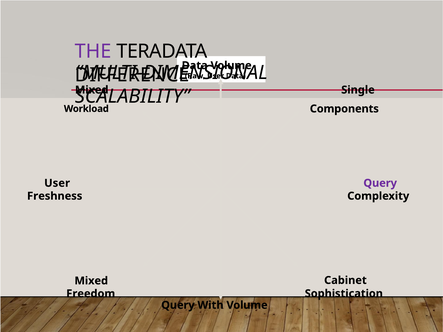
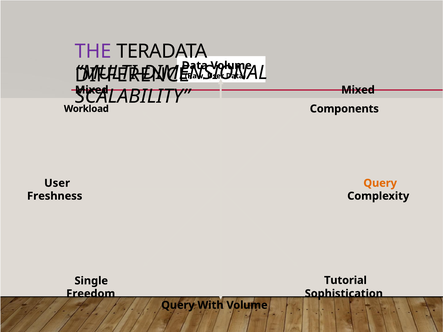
Single: Single -> Mixed (358, 90)
Query colour: purple -> orange (380, 183)
Cabinet: Cabinet -> Tutorial (345, 281)
Mixed: Mixed -> Single (91, 281)
